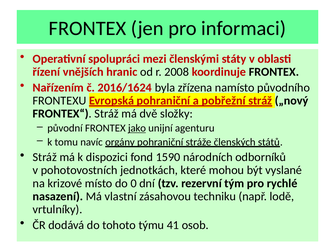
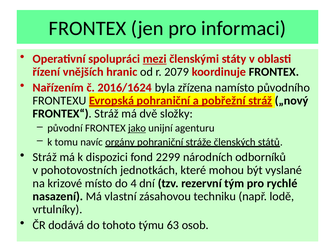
mezi underline: none -> present (155, 59)
2008: 2008 -> 2079 (177, 72)
1590: 1590 -> 2299 (168, 157)
0: 0 -> 4 (134, 183)
41: 41 -> 63 (173, 225)
